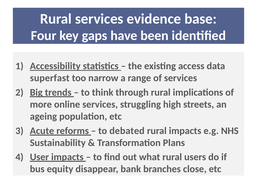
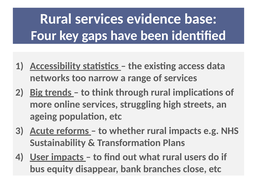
superfast: superfast -> networks (50, 78)
debated: debated -> whether (127, 131)
